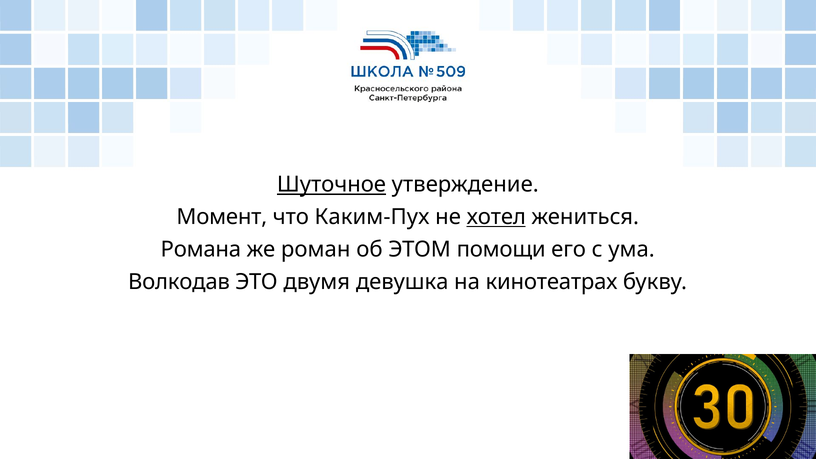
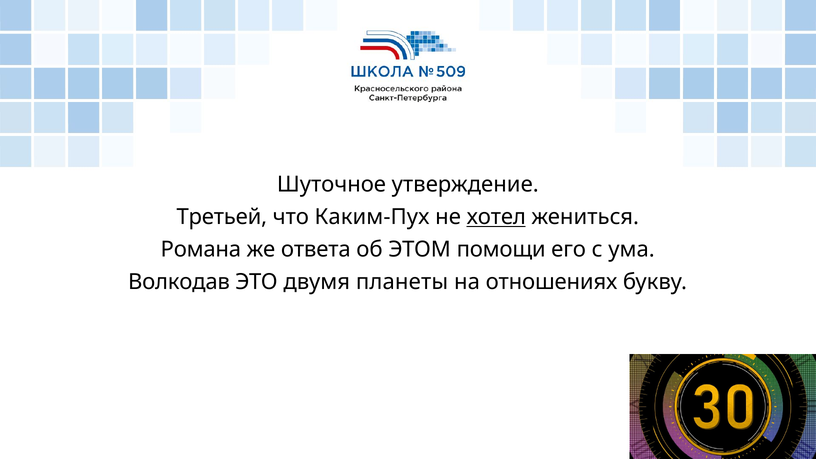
Шуточное underline: present -> none (332, 185)
Момент: Момент -> Третьей (222, 217)
роман: роман -> ответа (316, 249)
девушка: девушка -> планеты (402, 282)
кинотеатрах: кинотеатрах -> отношениях (552, 282)
